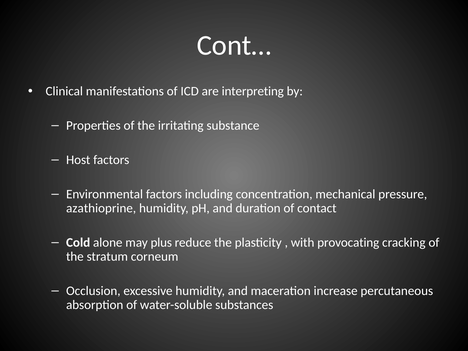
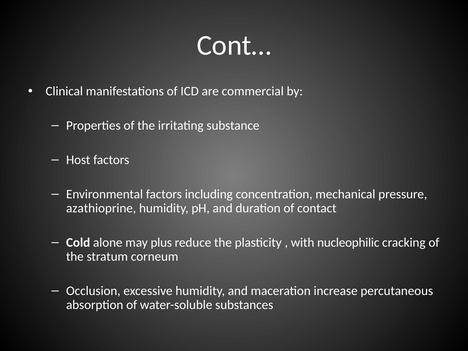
interpreting: interpreting -> commercial (253, 91)
provocating: provocating -> nucleophilic (348, 242)
